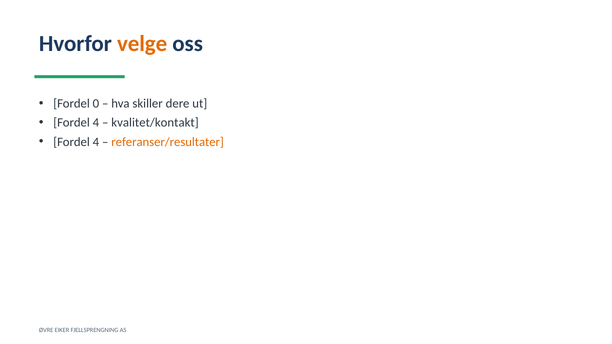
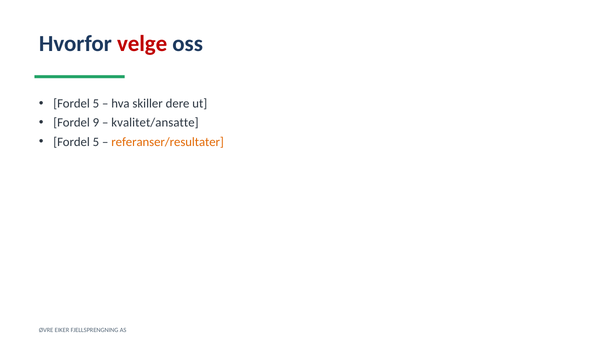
velge colour: orange -> red (142, 44)
0: 0 -> 5 (96, 104)
4: 4 -> 9 (96, 123)
kvalitet/kontakt: kvalitet/kontakt -> kvalitet/ansatte (155, 123)
4: 4 -> 5 (96, 142)
